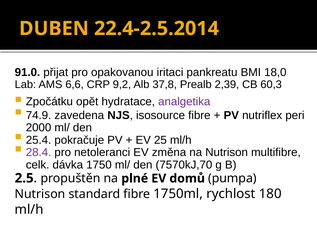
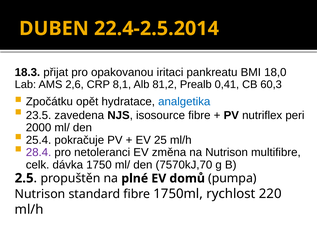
91.0: 91.0 -> 18.3 (27, 72)
6,6: 6,6 -> 2,6 (75, 84)
9,2: 9,2 -> 8,1 (122, 84)
37,8: 37,8 -> 81,2 (165, 84)
2,39: 2,39 -> 0,41 (227, 84)
analgetika colour: purple -> blue (184, 101)
74.9: 74.9 -> 23.5 (39, 115)
180: 180 -> 220 (270, 194)
